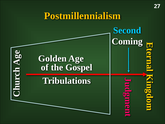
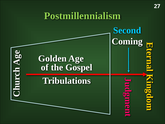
Postmillennialism colour: yellow -> light green (82, 16)
